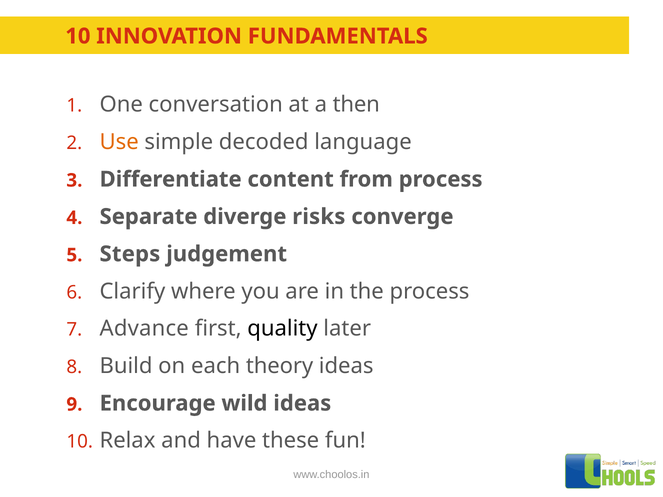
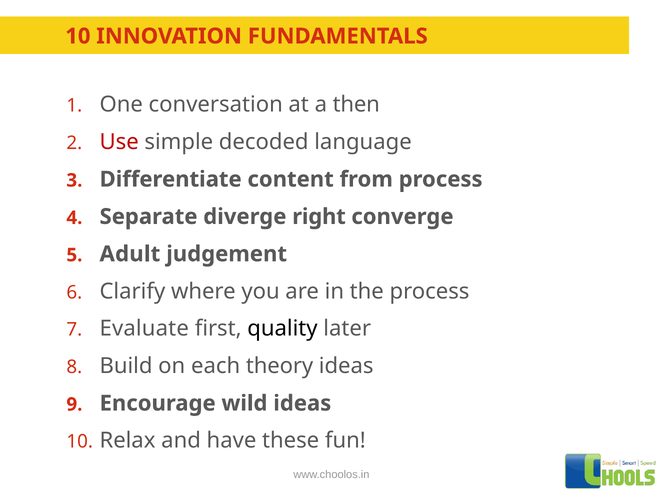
Use colour: orange -> red (119, 142)
risks: risks -> right (319, 217)
Steps: Steps -> Adult (130, 254)
Advance: Advance -> Evaluate (144, 329)
